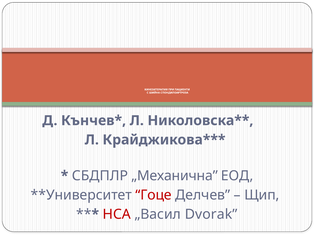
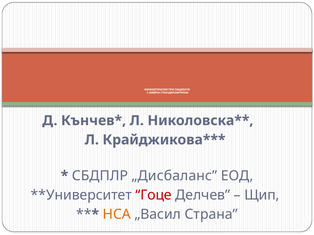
„Механична: „Механична -> „Дисбаланс (174, 176)
НСА colour: red -> orange (117, 215)
Dvorak: Dvorak -> Страна (211, 215)
